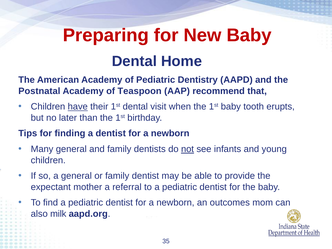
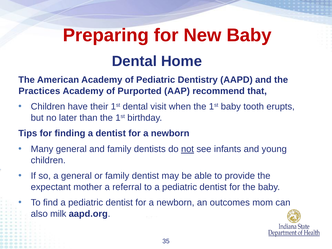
Postnatal: Postnatal -> Practices (39, 91)
Teaspoon: Teaspoon -> Purported (140, 91)
have underline: present -> none (78, 107)
